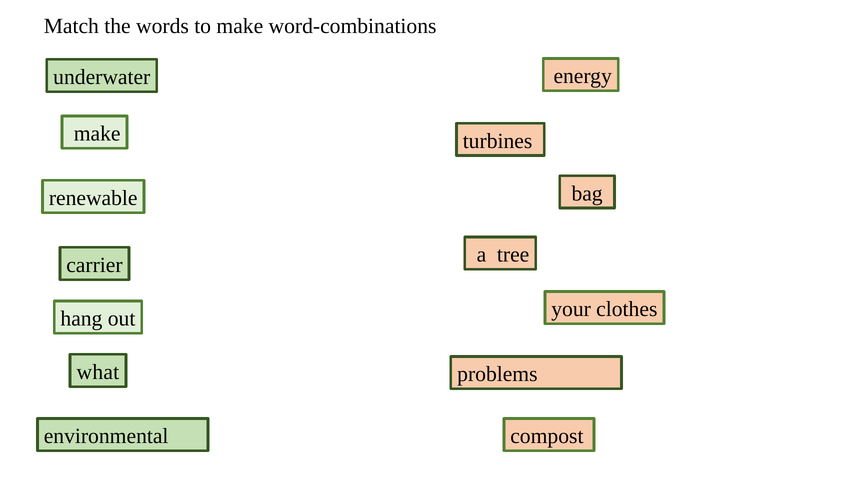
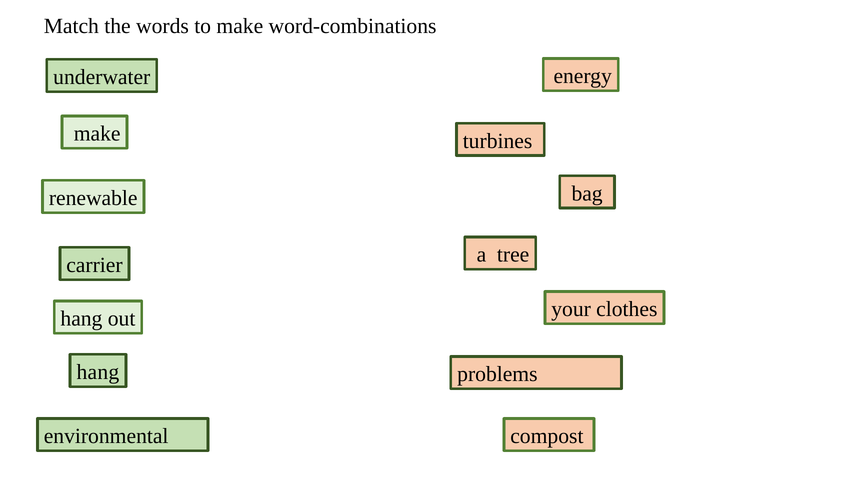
what: what -> hang (98, 372)
